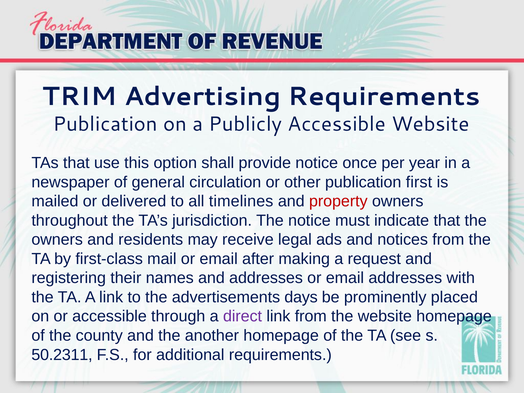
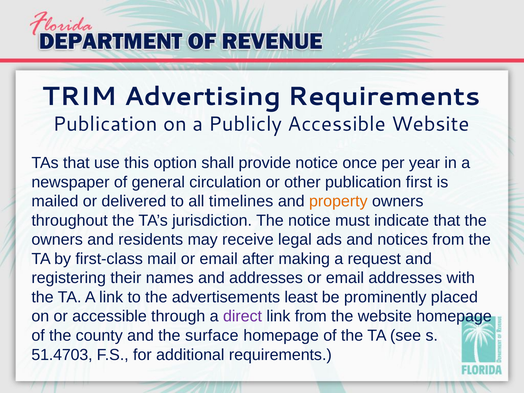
property colour: red -> orange (338, 201)
days: days -> least (301, 297)
another: another -> surface (212, 336)
50.2311: 50.2311 -> 51.4703 (62, 355)
